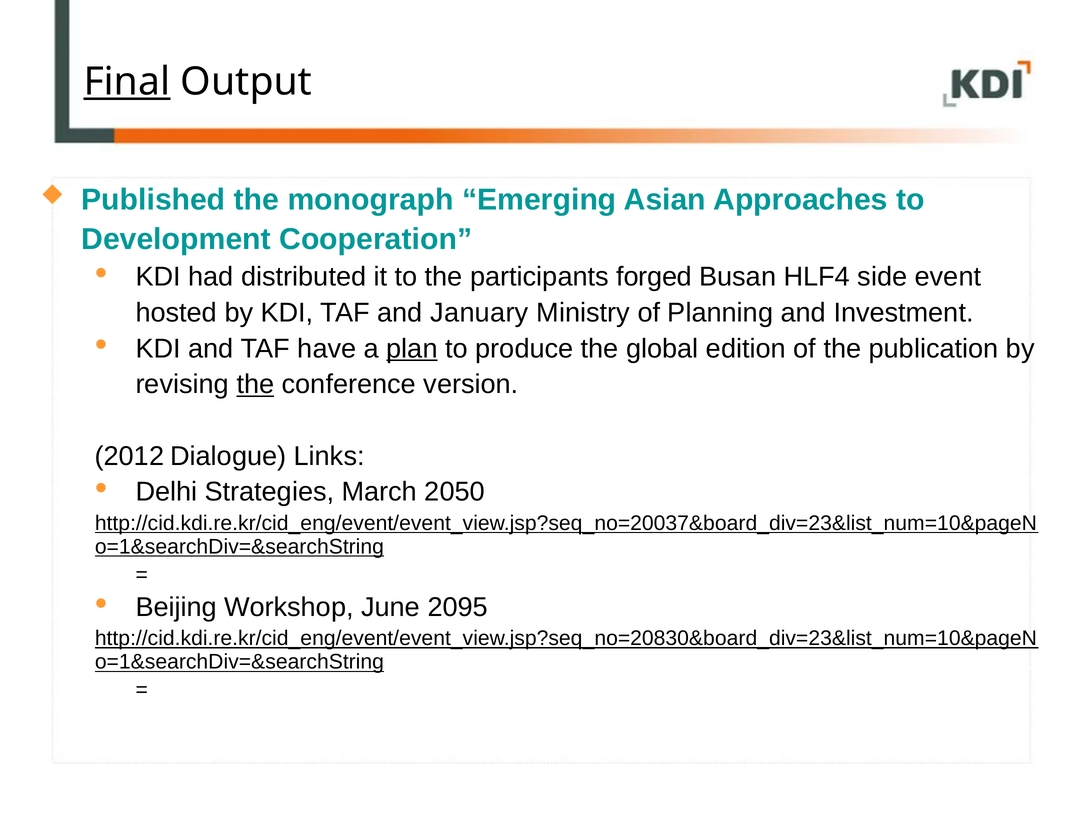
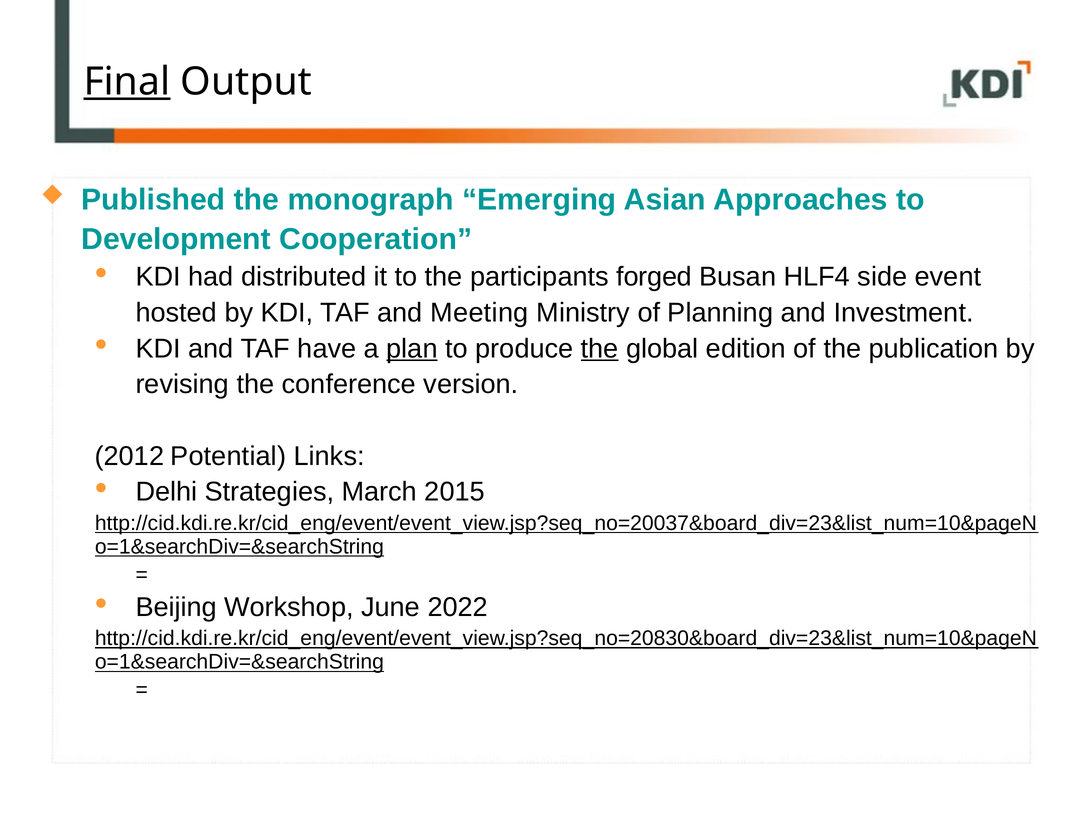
January: January -> Meeting (479, 313)
the underline: none -> present (600, 348)
the underline: present -> none (255, 384)
Dialogue: Dialogue -> Potential (228, 456)
2050: 2050 -> 2015 (455, 492)
2095: 2095 -> 2022 (458, 607)
